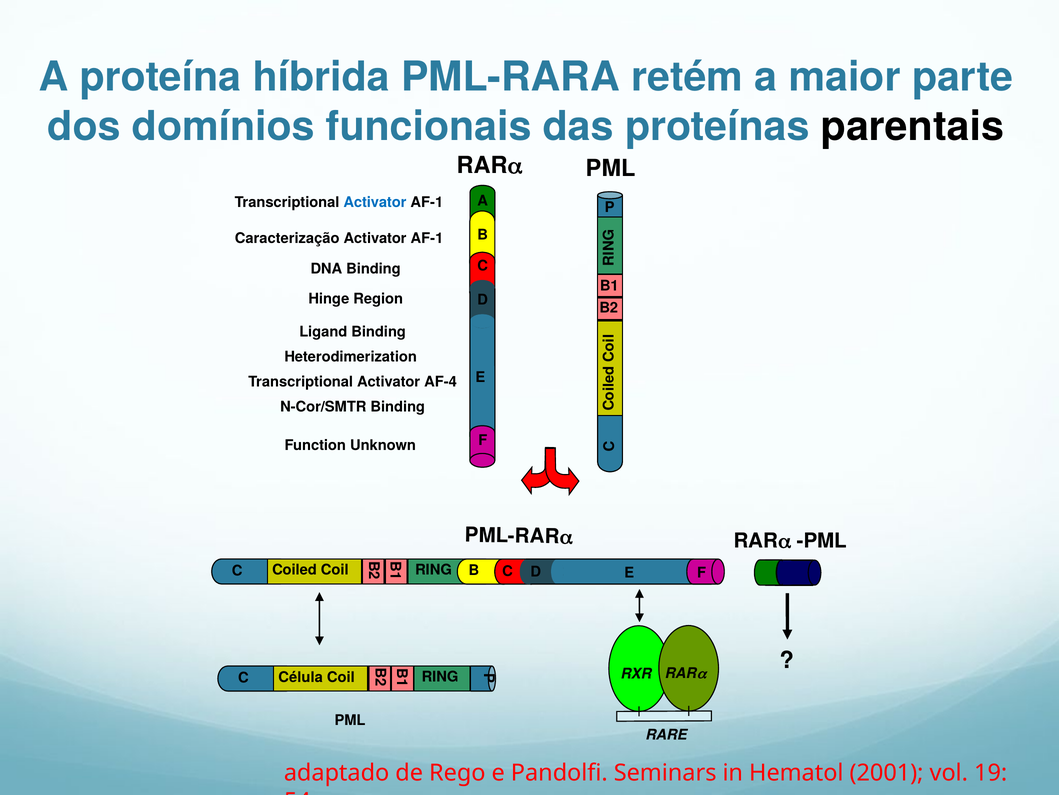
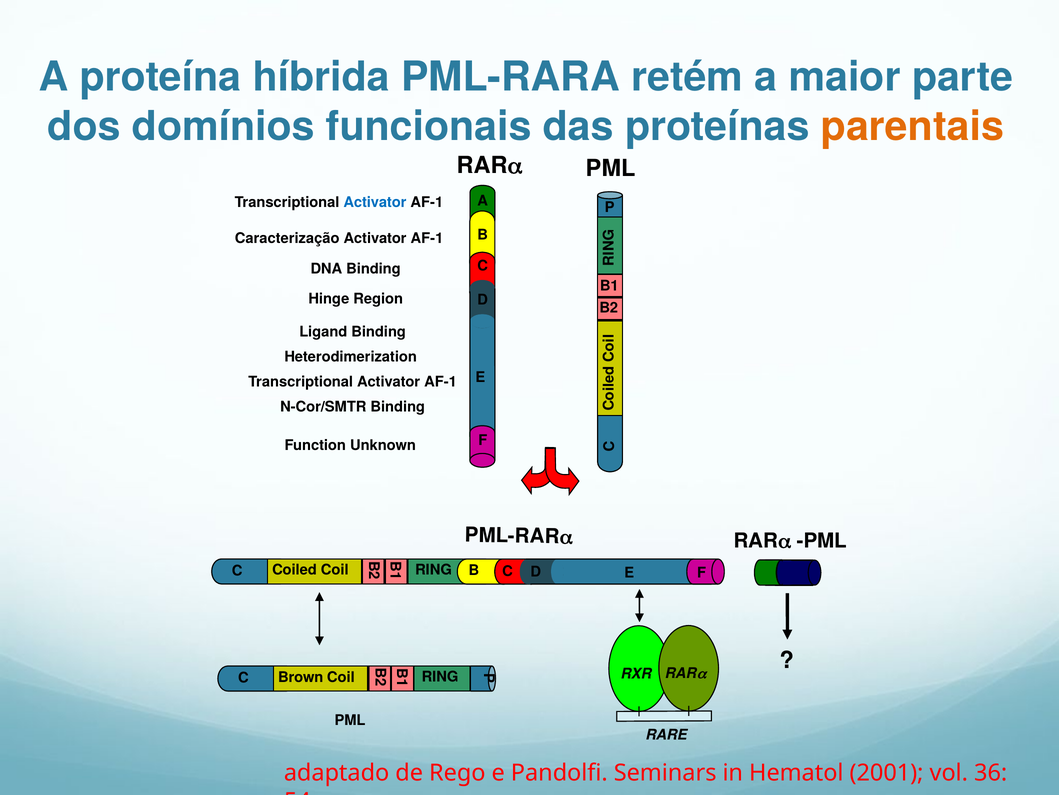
parentais colour: black -> orange (912, 127)
AF-4: AF-4 -> AF-1 (441, 381)
Célula: Célula -> Brown (301, 677)
19: 19 -> 36 (991, 772)
